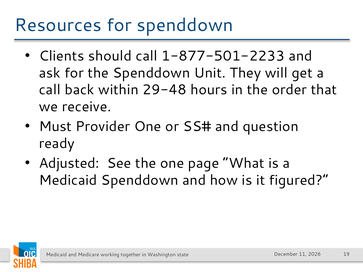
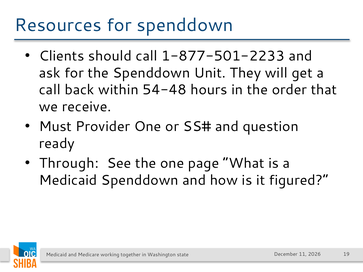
29-48: 29-48 -> 54-48 (164, 90)
Adjusted: Adjusted -> Through (69, 163)
